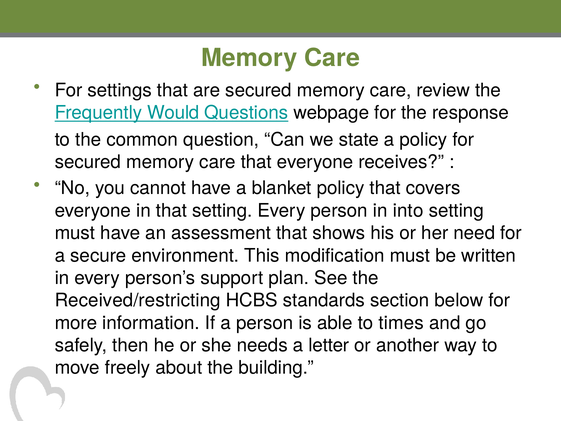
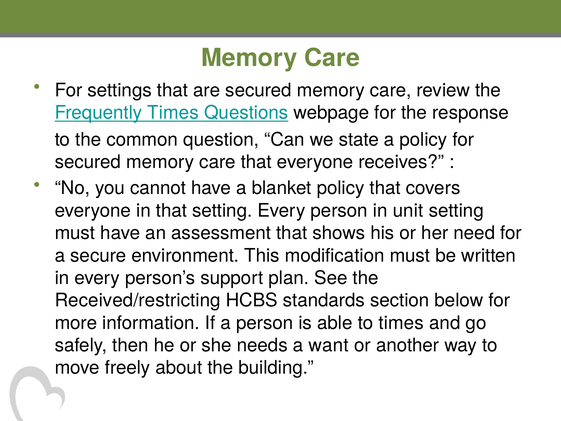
Frequently Would: Would -> Times (173, 113)
into: into -> unit (408, 210)
letter: letter -> want (329, 345)
